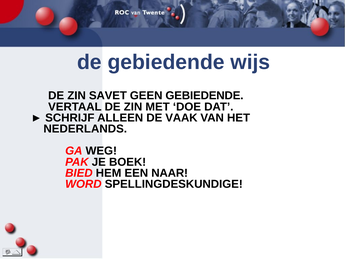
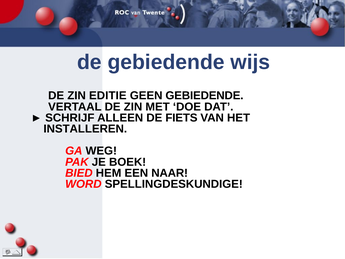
SAVET: SAVET -> EDITIE (108, 96)
VAAK: VAAK -> FIETS (181, 118)
NEDERLANDS: NEDERLANDS -> INSTALLEREN (85, 129)
